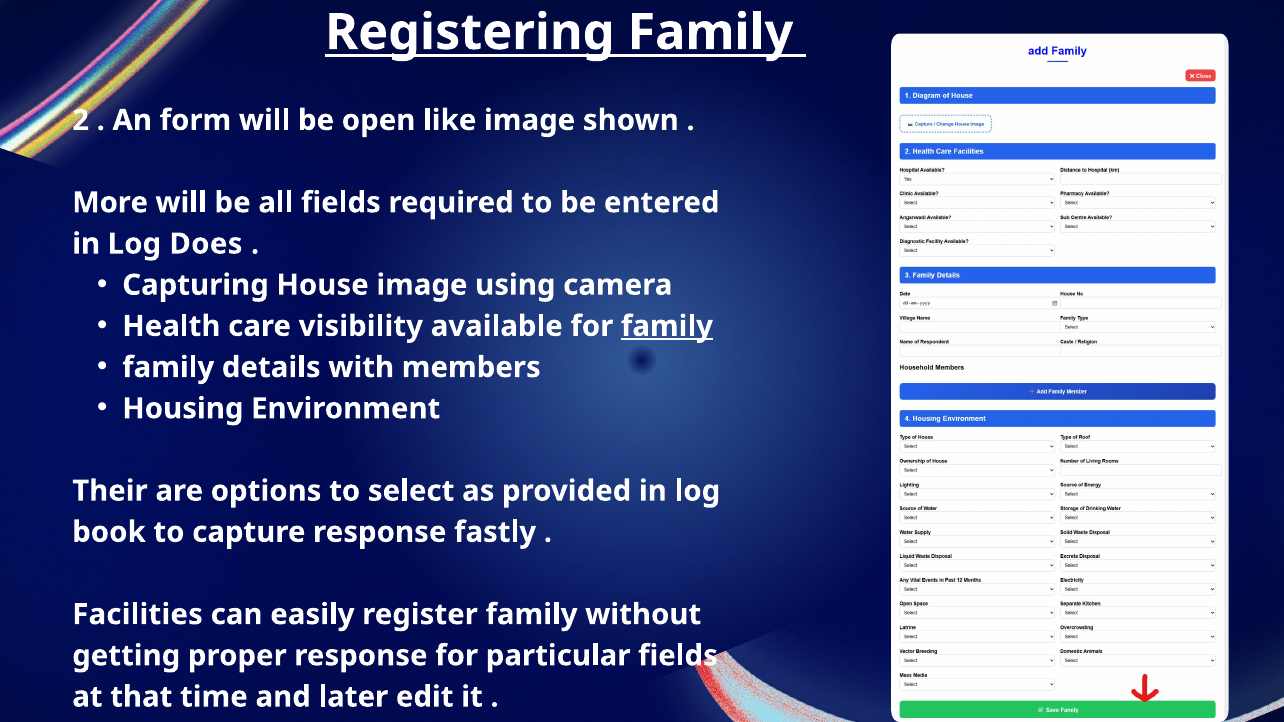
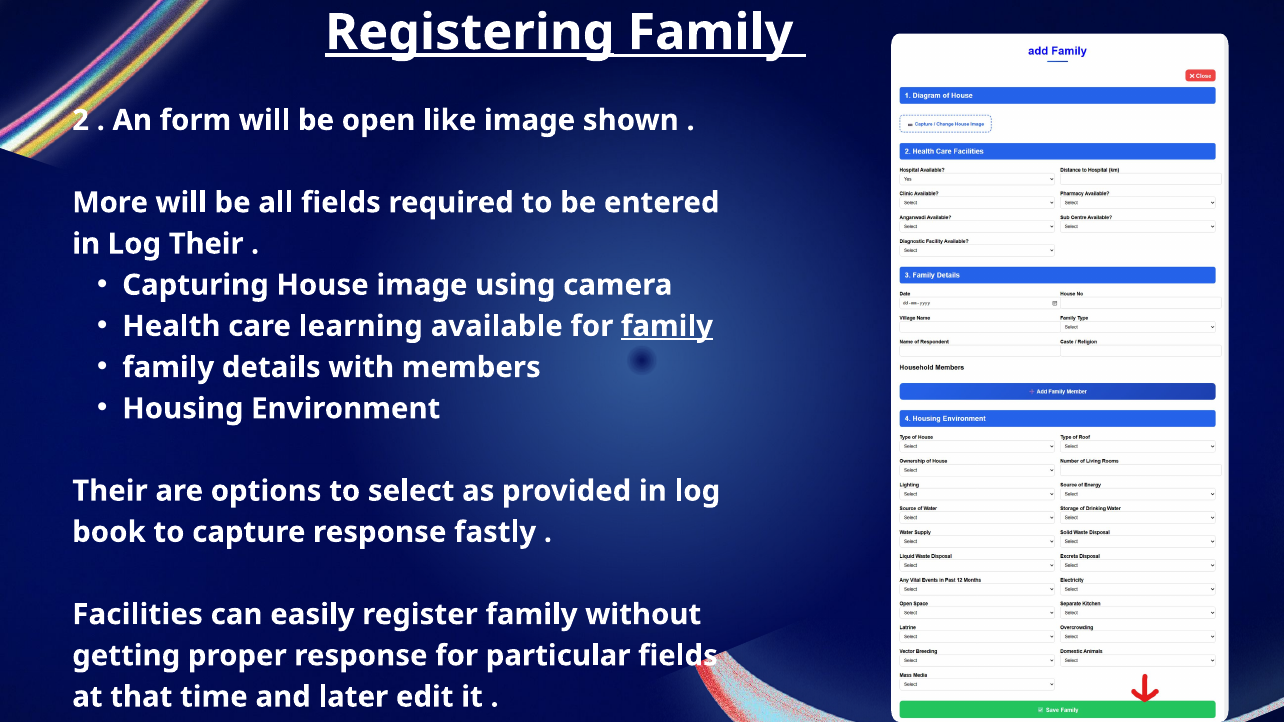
Registering underline: none -> present (470, 32)
Log Does: Does -> Their (206, 244)
visibility: visibility -> learning (361, 326)
